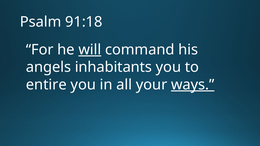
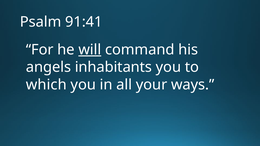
91:18: 91:18 -> 91:41 (84, 22)
entire: entire -> which (46, 85)
ways underline: present -> none (193, 85)
